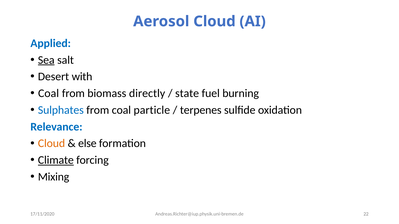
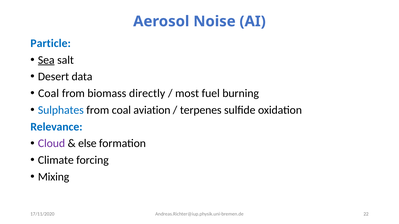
Aerosol Cloud: Cloud -> Noise (214, 21)
Applied: Applied -> Particle (51, 43)
with: with -> data (82, 77)
state: state -> most (187, 93)
particle: particle -> aviation (152, 110)
Cloud colour: orange -> purple (51, 144)
Climate underline: present -> none (56, 160)
